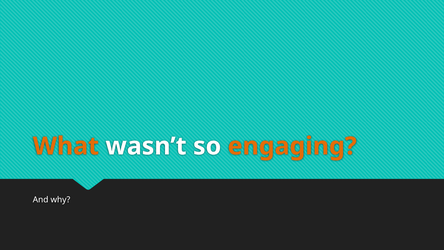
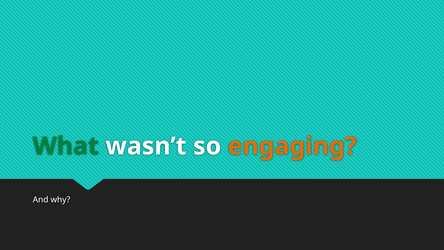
What colour: orange -> green (66, 146)
